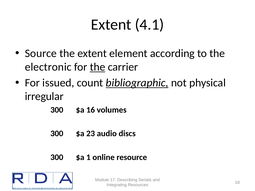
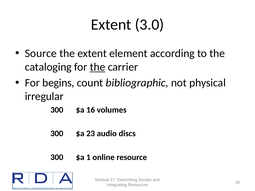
4.1: 4.1 -> 3.0 (149, 25)
electronic: electronic -> cataloging (48, 67)
issued: issued -> begins (58, 83)
bibliographic underline: present -> none (137, 83)
